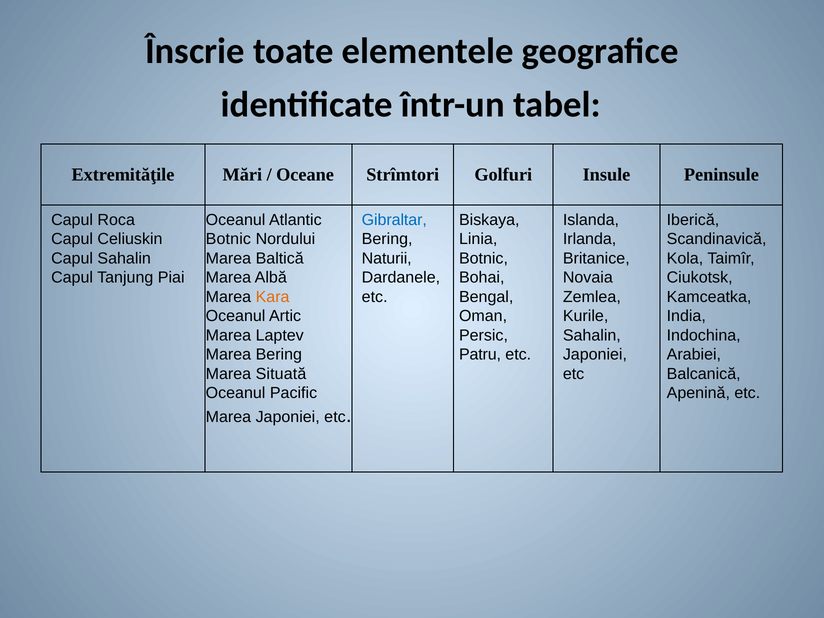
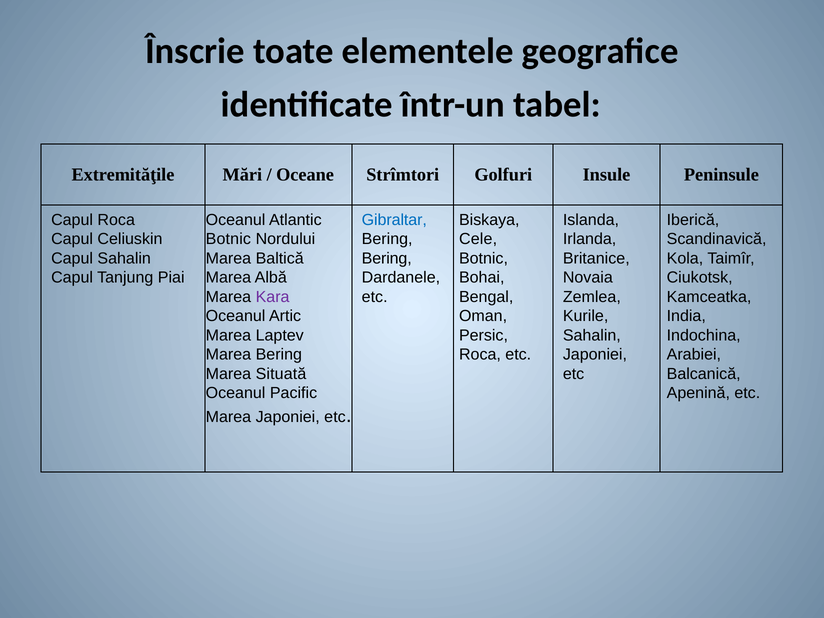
Linia: Linia -> Cele (478, 239)
Naturii: Naturii -> Bering (387, 258)
Kara colour: orange -> purple (273, 297)
Patru: Patru -> Roca (480, 355)
